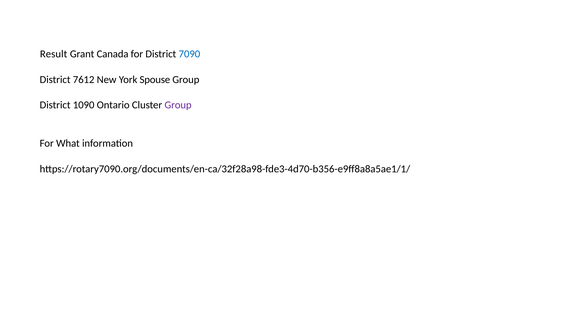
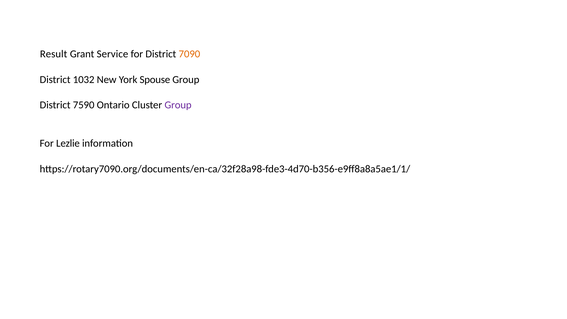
Canada: Canada -> Service (112, 54)
7090 colour: blue -> orange (189, 54)
7612: 7612 -> 1032 (84, 80)
1090: 1090 -> 7590 (84, 105)
What: What -> Lezlie (68, 143)
